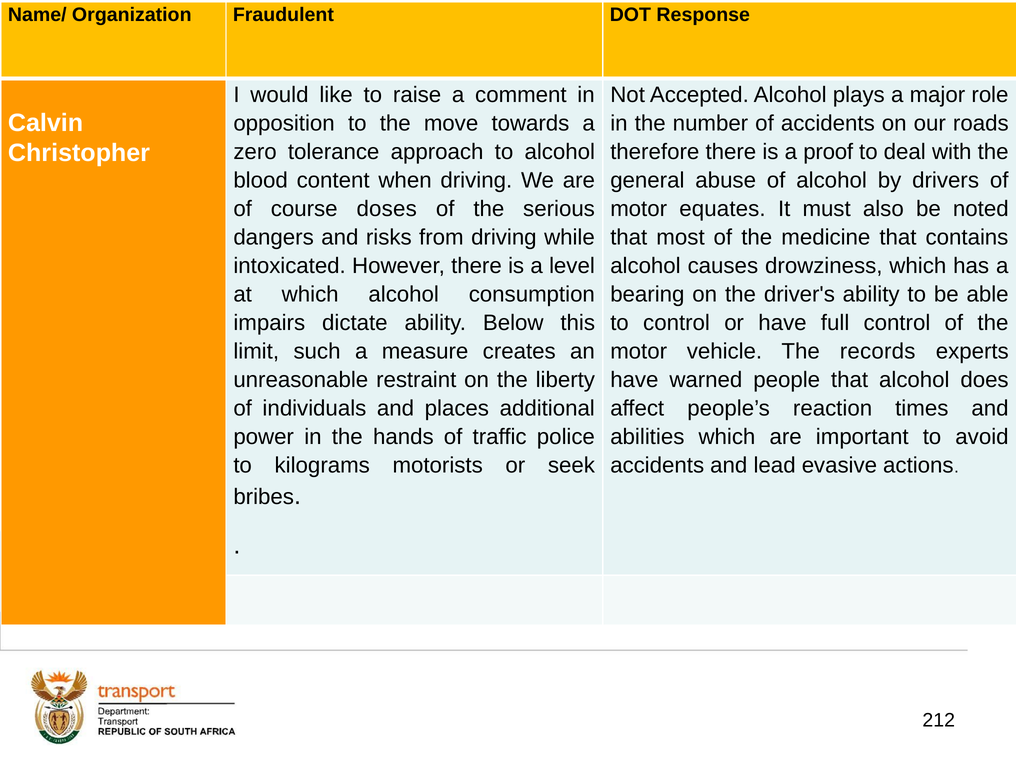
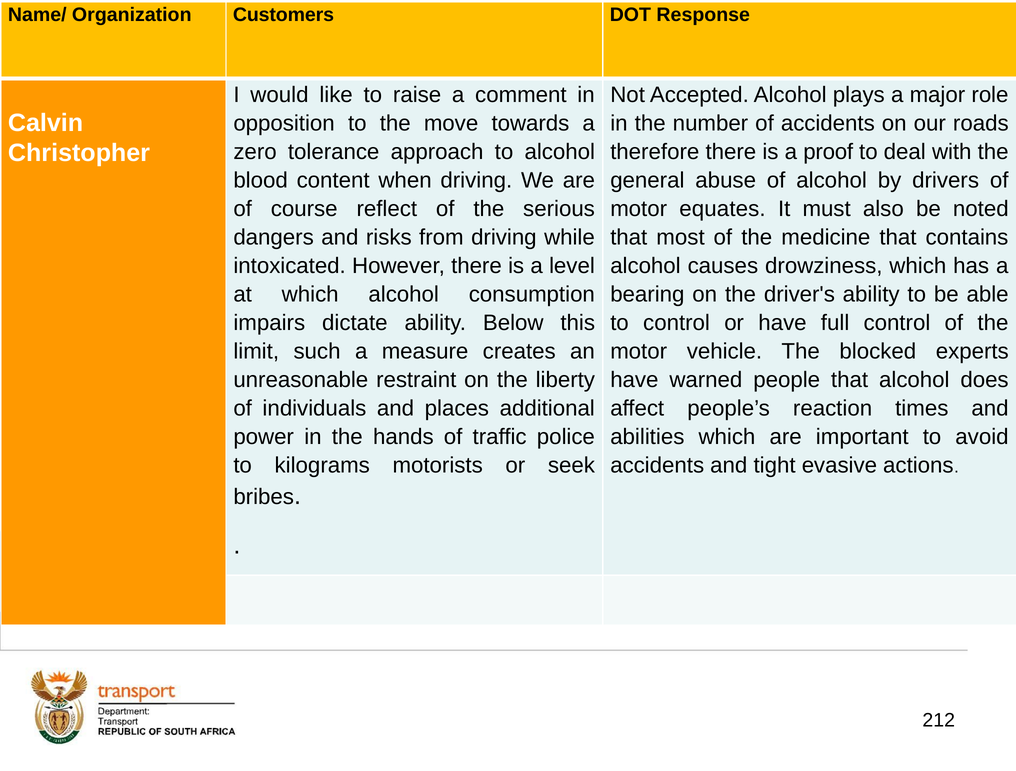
Fraudulent: Fraudulent -> Customers (283, 15)
doses: doses -> reflect (387, 209)
records: records -> blocked (878, 351)
lead: lead -> tight (775, 465)
